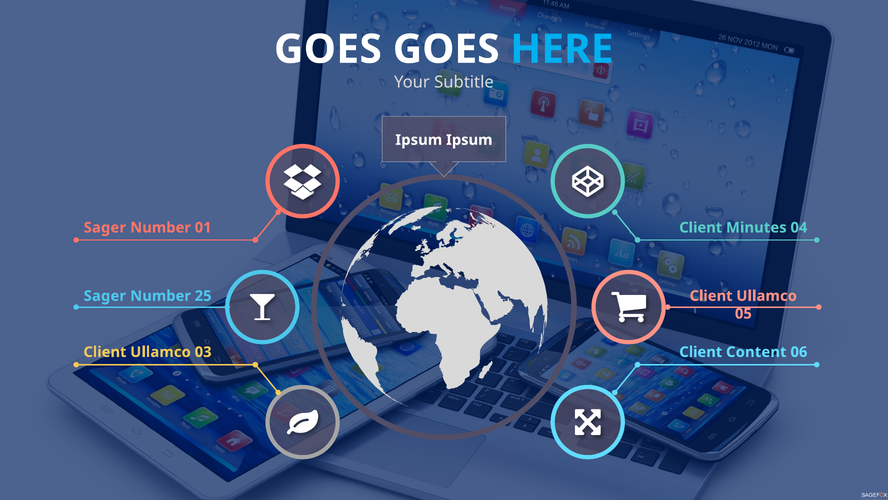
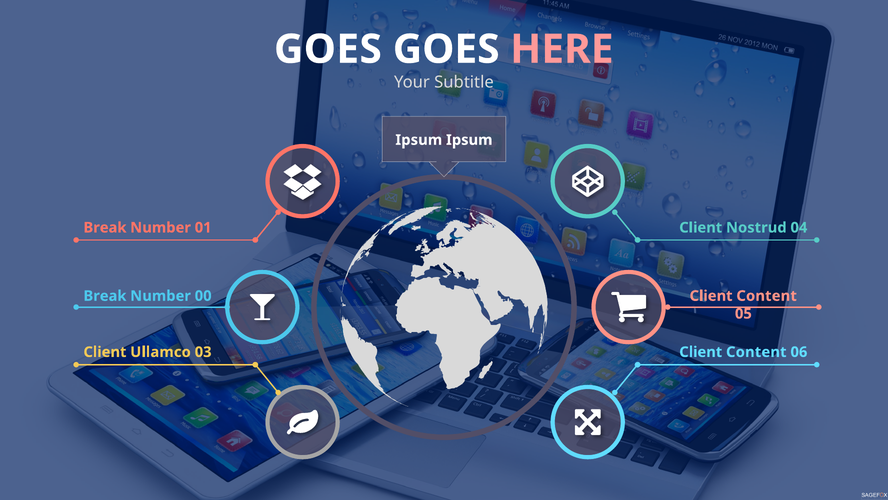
HERE colour: light blue -> pink (562, 49)
Sager: Sager -> Break (105, 227)
Minutes: Minutes -> Nostrud (756, 227)
Ullamco: Ullamco -> Content (767, 296)
Sager: Sager -> Break (105, 296)
25: 25 -> 00 (203, 296)
